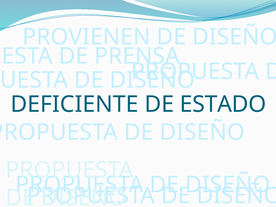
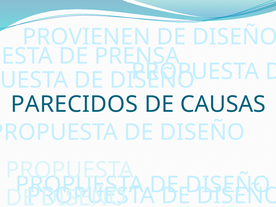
DEFICIENTE: DEFICIENTE -> PARECIDOS (74, 104)
ESTADO: ESTADO -> CAUSAS (223, 104)
